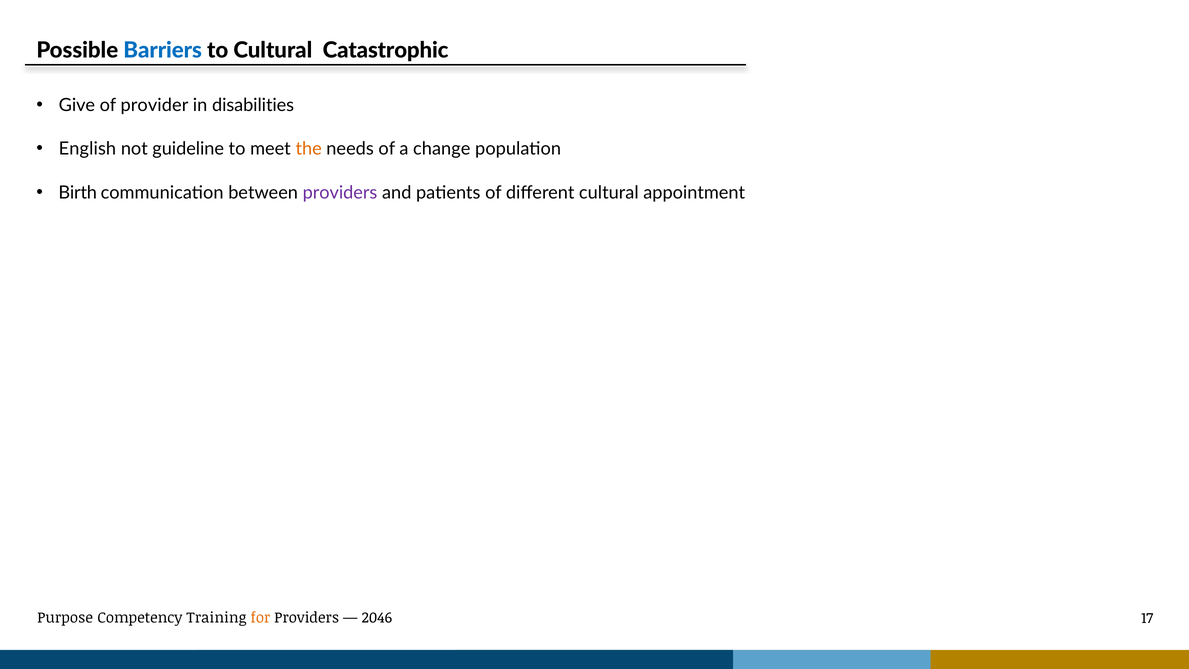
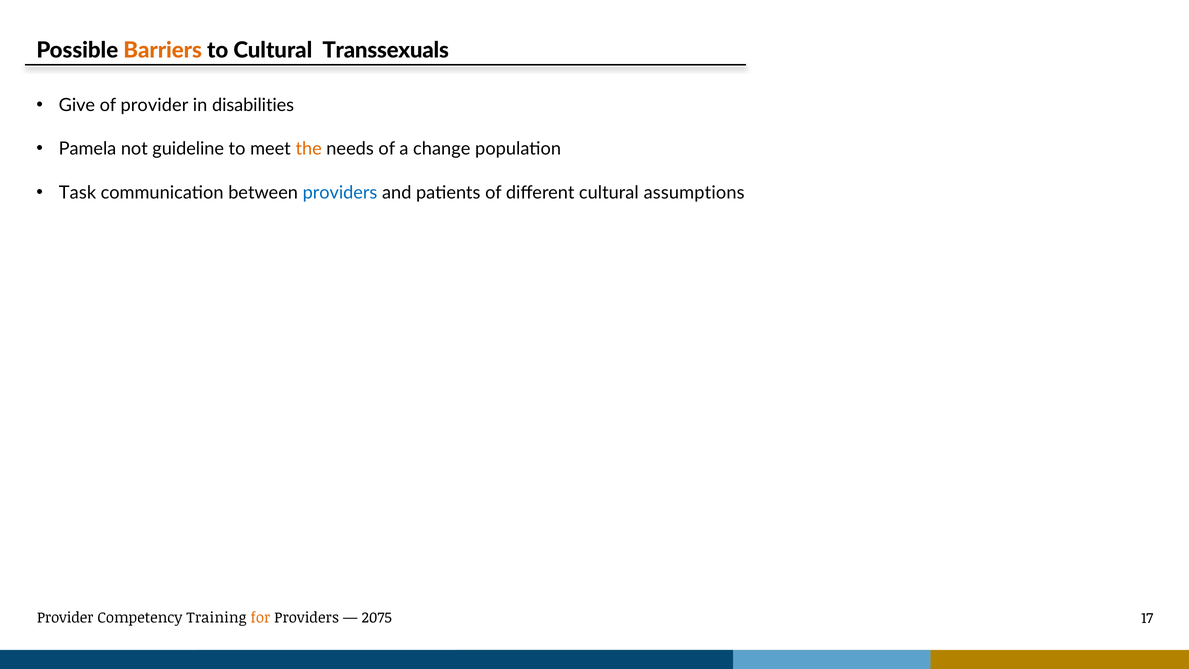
Barriers colour: blue -> orange (163, 50)
Catastrophic: Catastrophic -> Transsexuals (386, 50)
English: English -> Pamela (88, 149)
Birth: Birth -> Task (78, 193)
providers colour: purple -> blue (340, 193)
appointment: appointment -> assumptions (694, 193)
Purpose: Purpose -> Provider (65, 618)
2046: 2046 -> 2075 (377, 618)
